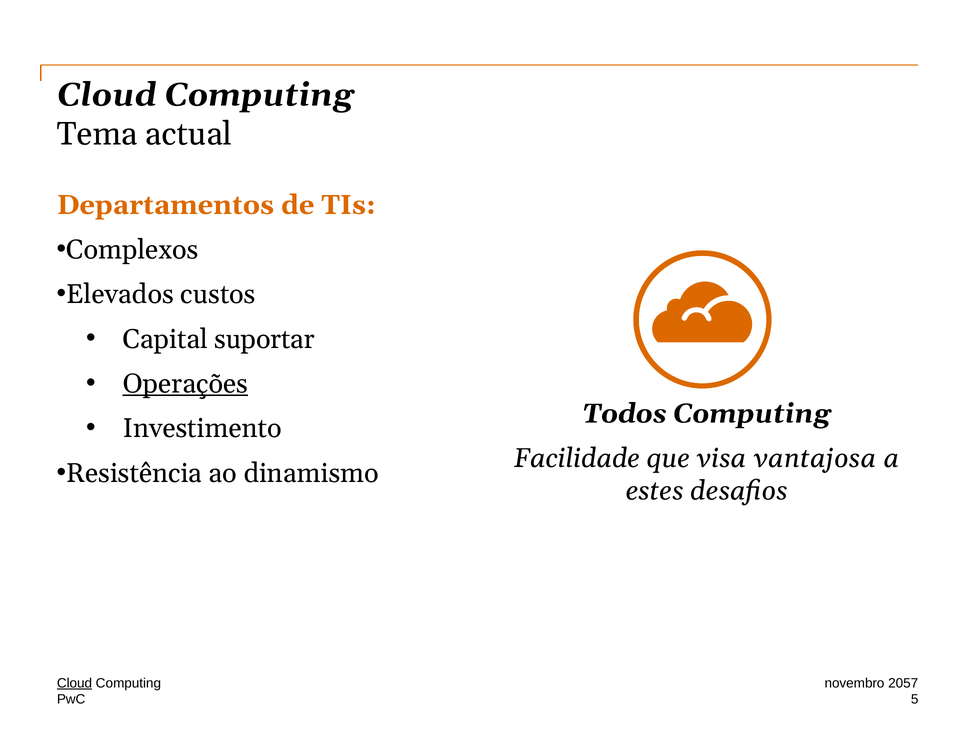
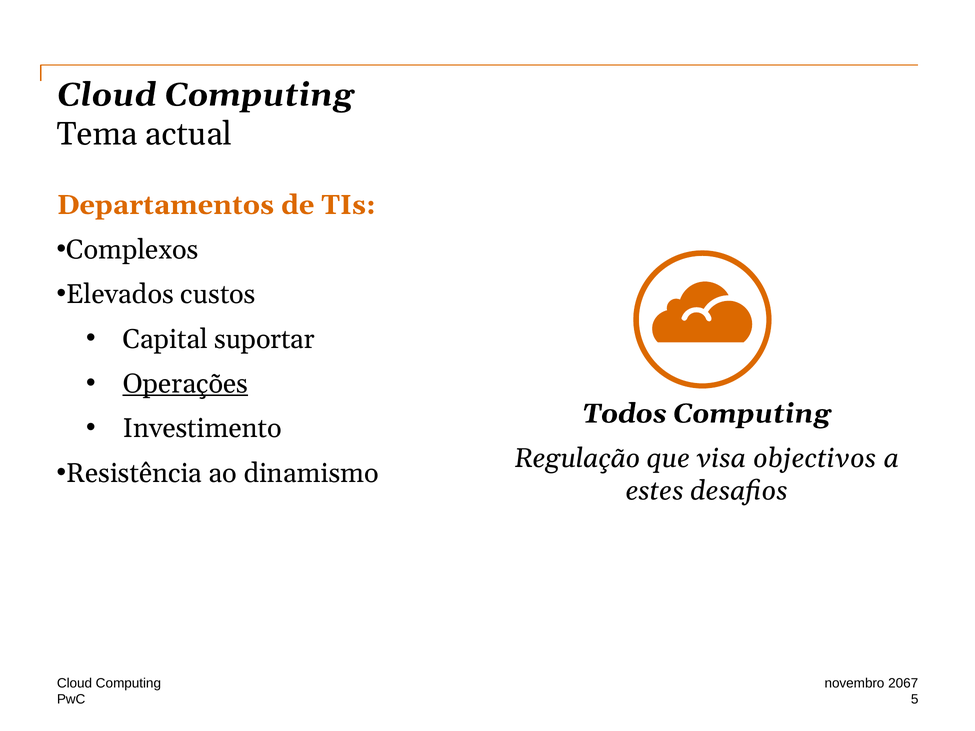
Facilidade: Facilidade -> Regulação (577, 458)
vantajosa: vantajosa -> objectivos (815, 458)
Cloud underline: present -> none (75, 683)
2057: 2057 -> 2067 (903, 683)
